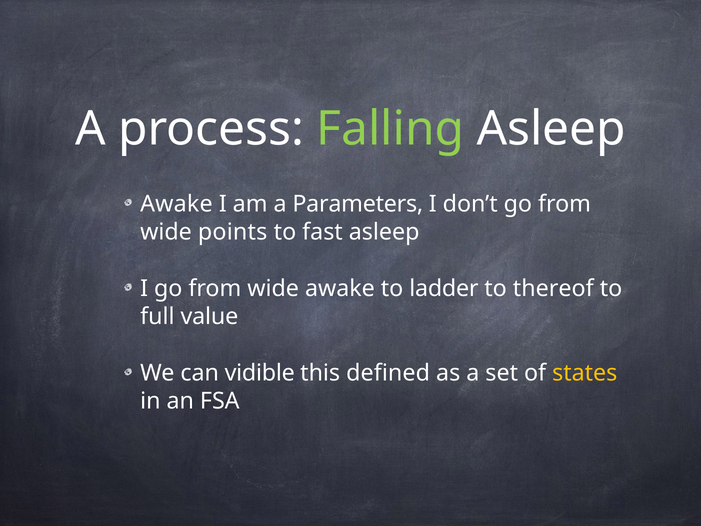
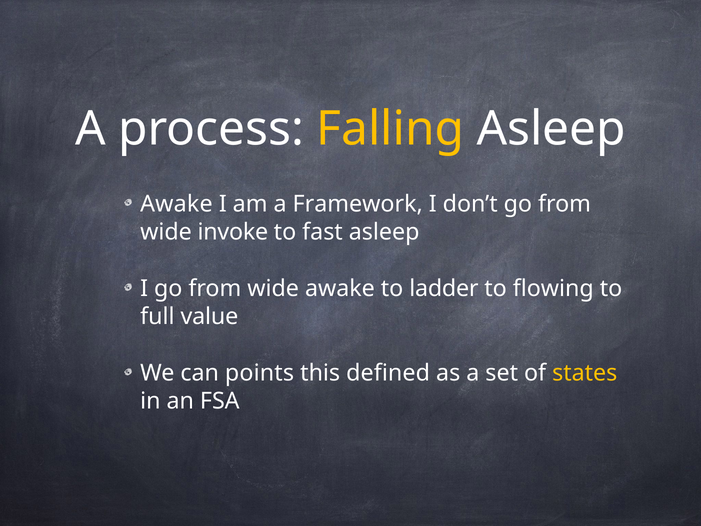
Falling colour: light green -> yellow (390, 129)
Parameters: Parameters -> Framework (358, 204)
points: points -> invoke (233, 232)
thereof: thereof -> flowing (553, 288)
vidible: vidible -> points (260, 373)
